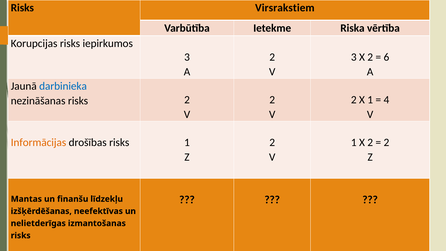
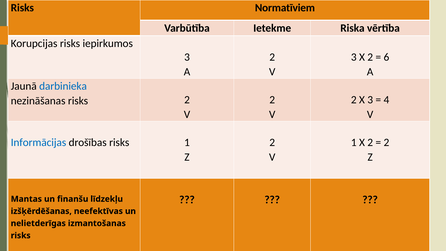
Virsrakstiem: Virsrakstiem -> Normatīviem (285, 8)
X 1: 1 -> 3 (370, 100)
Informācijas colour: orange -> blue (38, 143)
